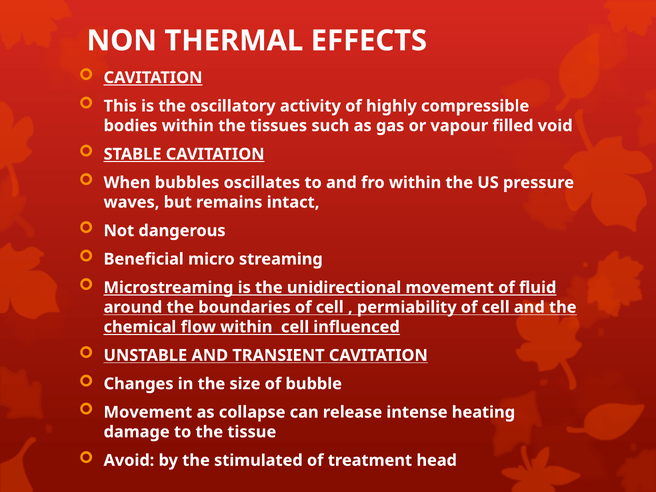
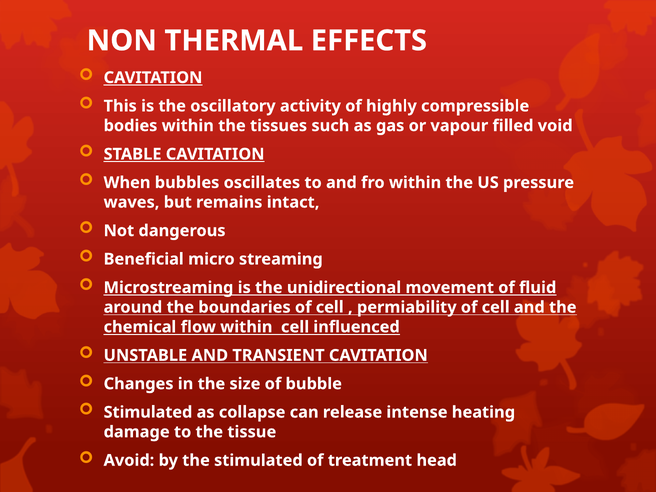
Movement: Movement -> Stimulated (148, 412)
